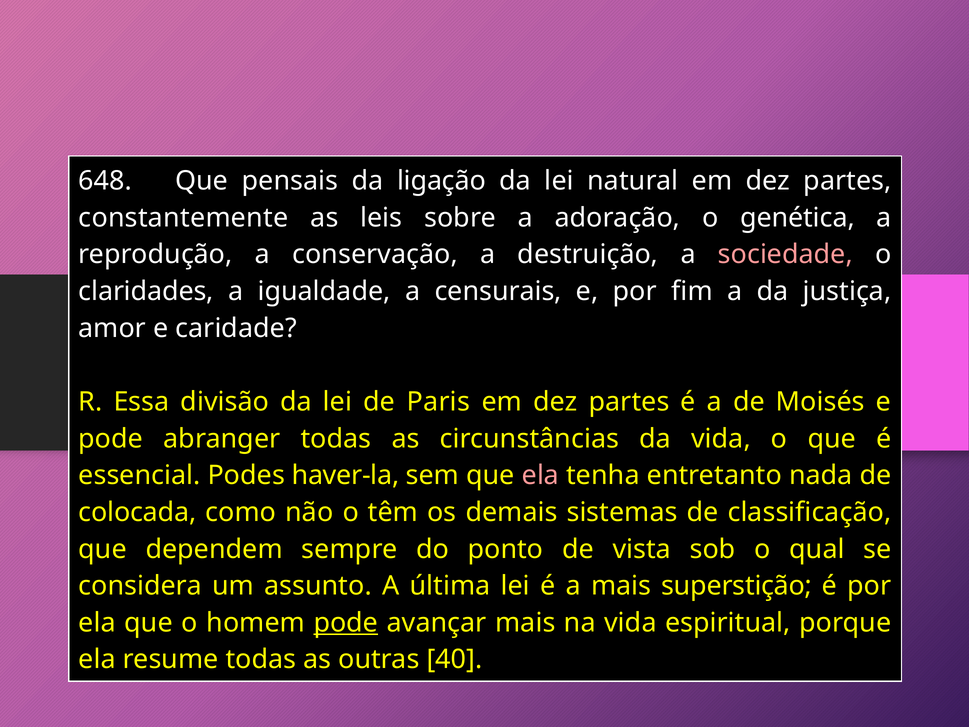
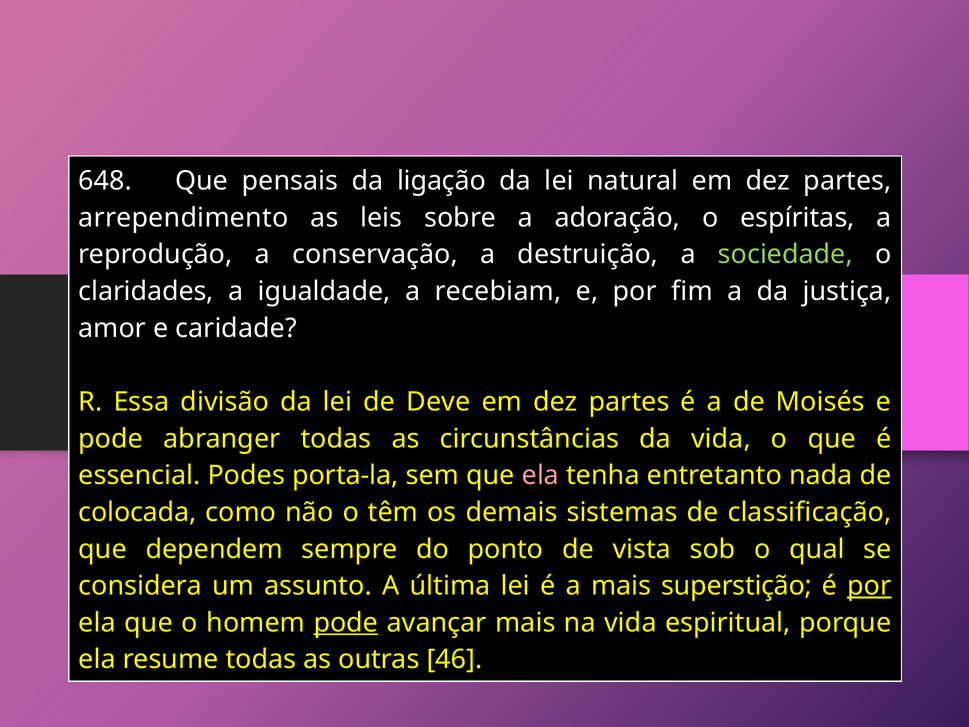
constantemente: constantemente -> arrependimento (183, 218)
genética: genética -> espíritas (797, 218)
sociedade colour: pink -> light green (785, 254)
censurais: censurais -> recebiam (498, 291)
Paris: Paris -> Deve (438, 402)
haver-la: haver-la -> porta-la (345, 475)
por underline: none -> present (869, 586)
40: 40 -> 46 (454, 659)
